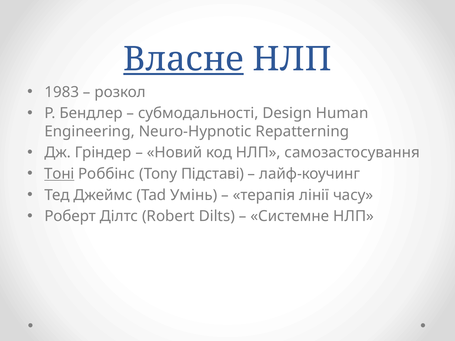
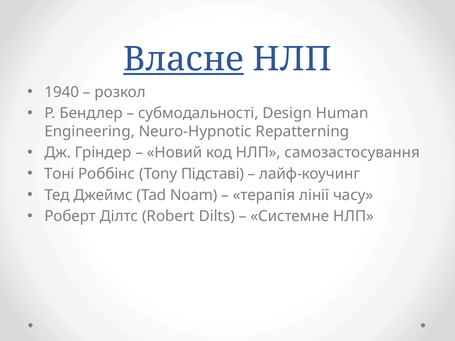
1983: 1983 -> 1940 (62, 92)
Тоні underline: present -> none (59, 174)
Умінь: Умінь -> Noam (194, 195)
